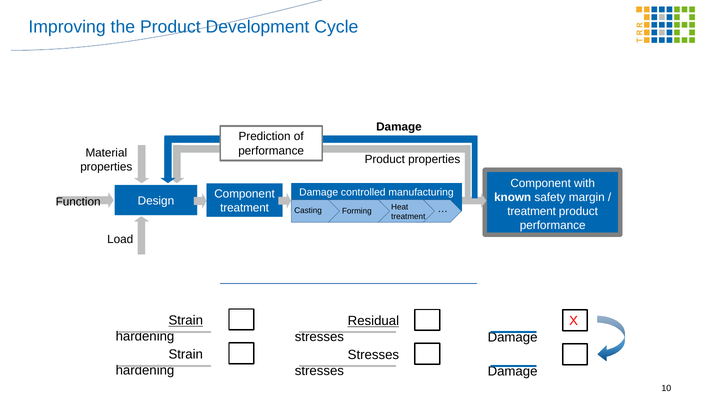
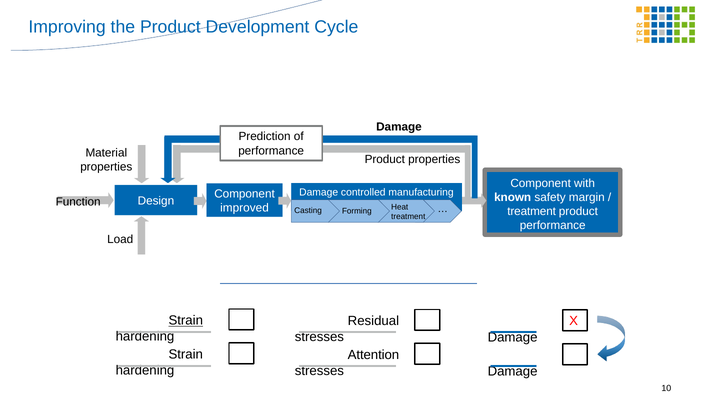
treatment: treatment -> improved (245, 208)
Residual underline: present -> none (373, 321)
Stresses: Stresses -> Attention (373, 355)
